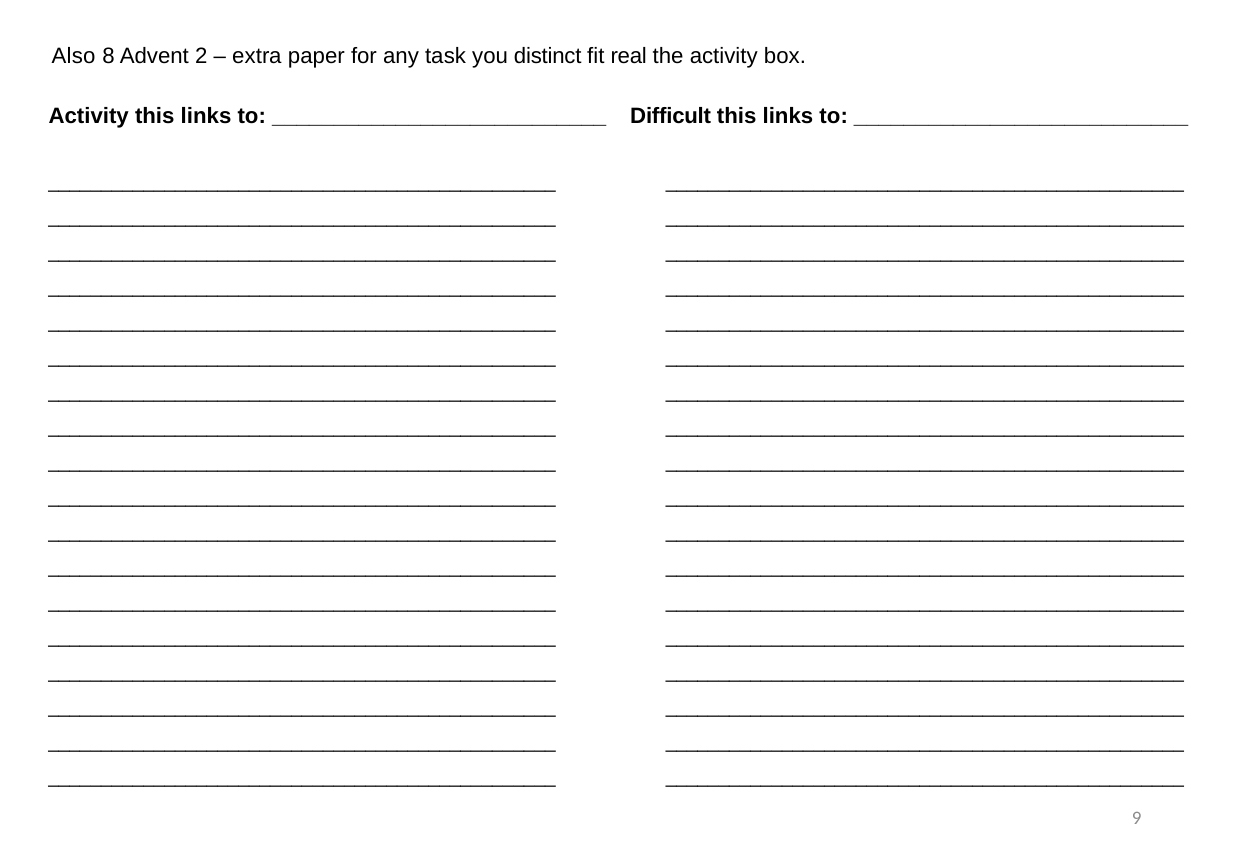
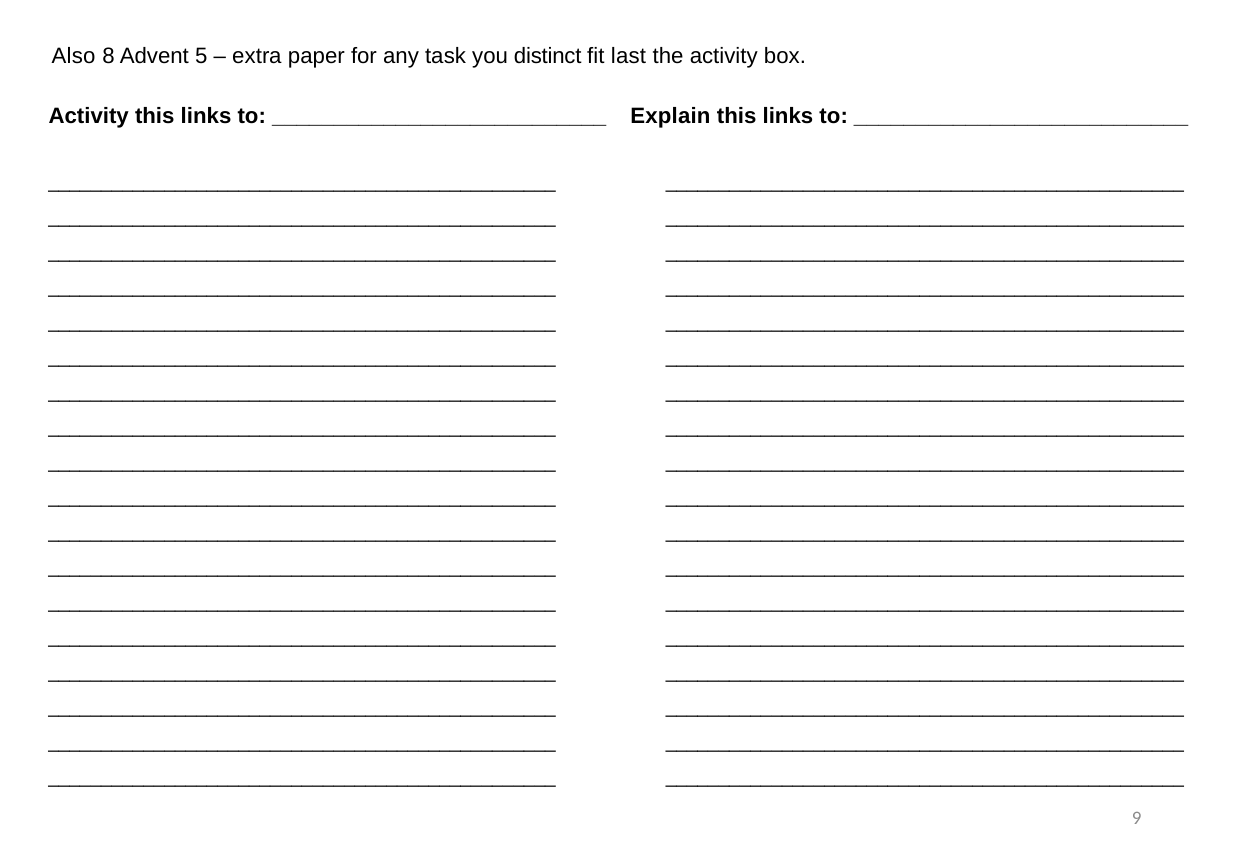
2: 2 -> 5 (201, 57)
real: real -> last (628, 57)
Difficult: Difficult -> Explain (670, 116)
